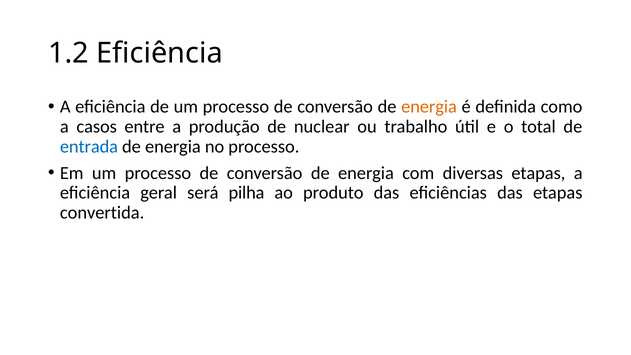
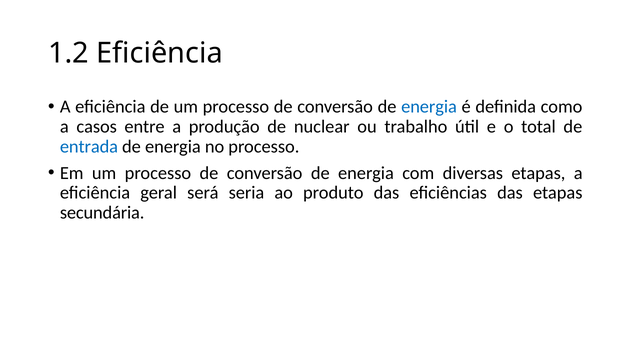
energia colour: orange -> blue (429, 107)
pilha: pilha -> seria (246, 193)
convertida: convertida -> secundária (102, 213)
